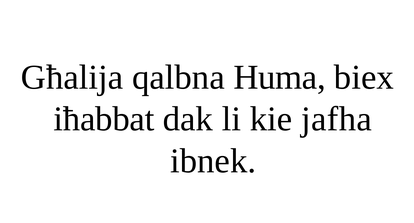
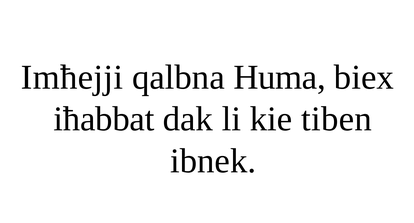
Għalija: Għalija -> Imħejji (72, 77)
jafha: jafha -> tiben (337, 119)
